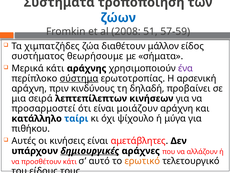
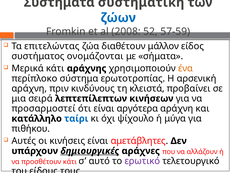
τροποποίηση: τροποποίηση -> συστηματική (141, 2)
51: 51 -> 52 (150, 31)
χιμπατζήδες: χιμπατζήδες -> επιτελώντας (52, 46)
θεωρήσουμε: θεωρήσουμε -> ονομάζονται (95, 56)
ένα colour: purple -> orange (185, 68)
σύστημα underline: present -> none (79, 78)
δηλαδή: δηλαδή -> κλειστά (147, 88)
μοιάζουν: μοιάζουν -> αργότερα (137, 108)
ερωτικό colour: orange -> purple (142, 161)
